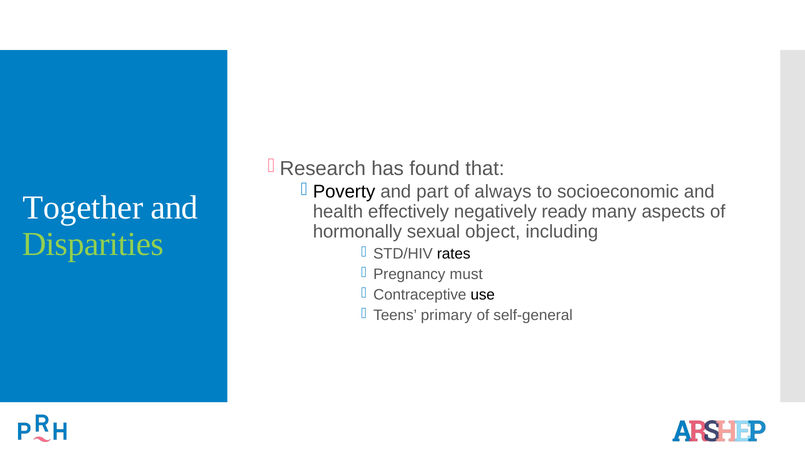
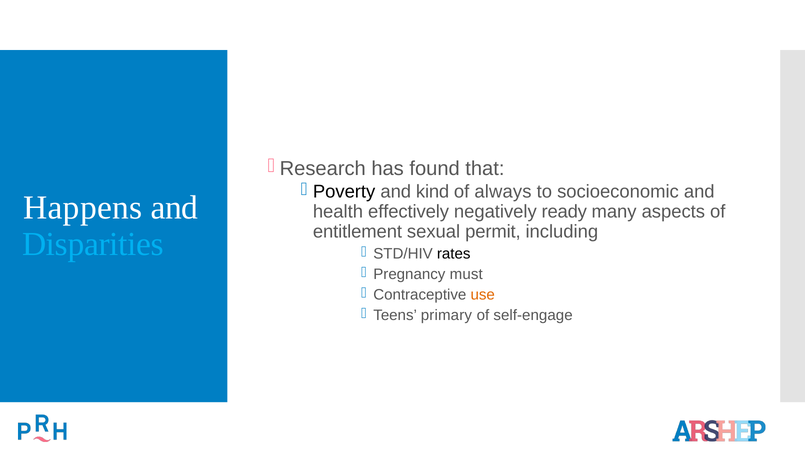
part: part -> kind (433, 192)
Together: Together -> Happens (83, 208)
hormonally: hormonally -> entitlement (357, 231)
object: object -> permit (493, 231)
Disparities colour: light green -> light blue (93, 244)
use colour: black -> orange (483, 295)
self-general: self-general -> self-engage (533, 315)
